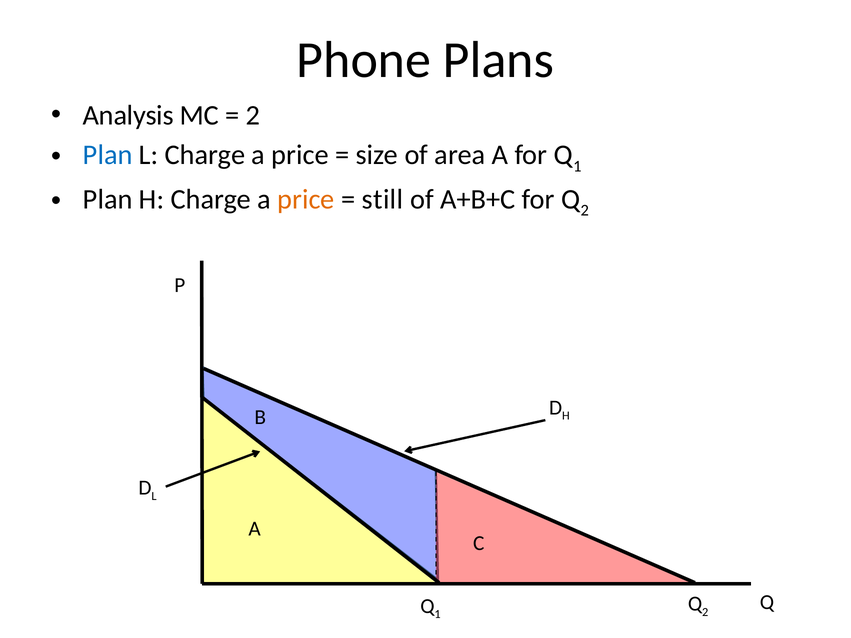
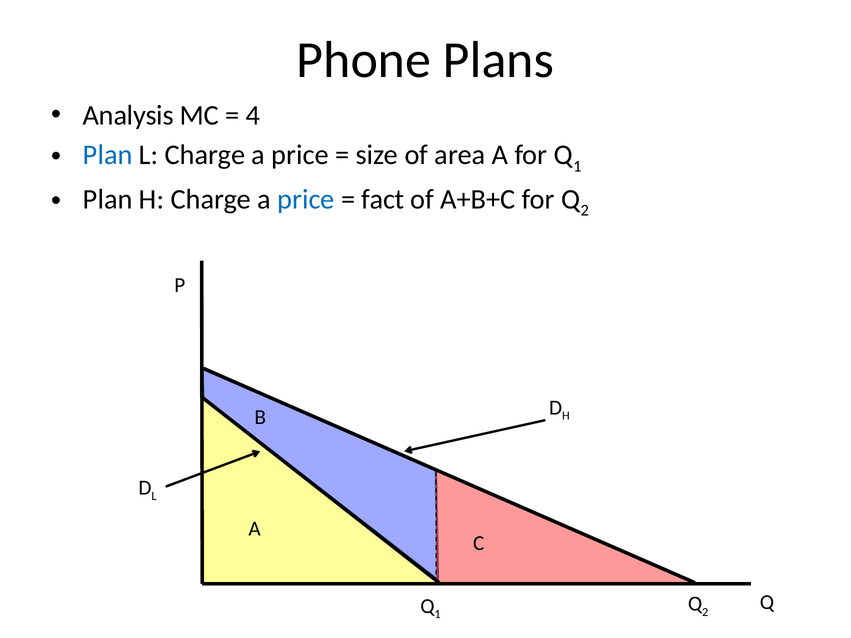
2: 2 -> 4 (253, 115)
price colour: orange -> blue (306, 200)
still: still -> fact (383, 200)
